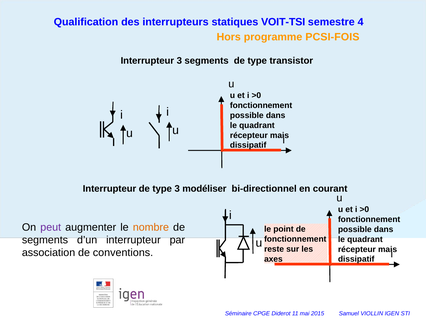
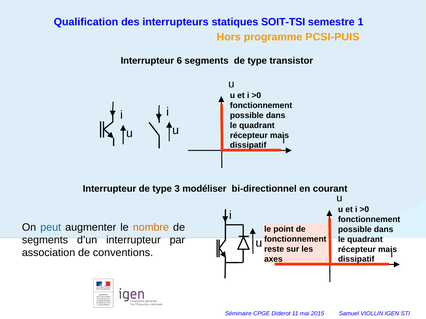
VOIT-TSI: VOIT-TSI -> SOIT-TSI (283, 22)
4: 4 -> 1 (361, 22)
PCSI-FOIS: PCSI-FOIS -> PCSI-PUIS (332, 37)
Interrupteur 3: 3 -> 6 (179, 61)
peut colour: purple -> blue (51, 228)
